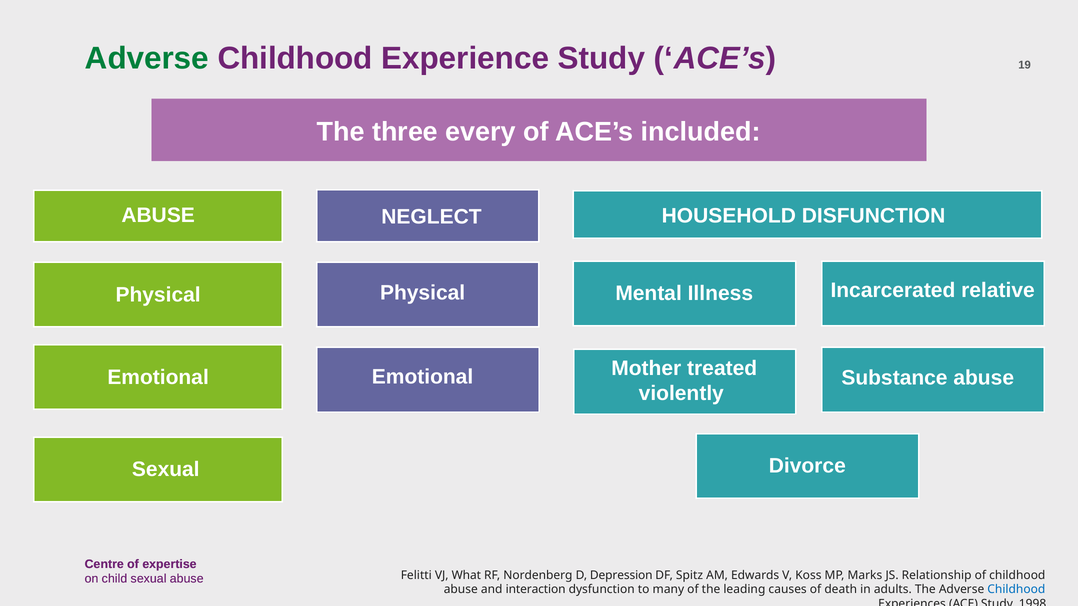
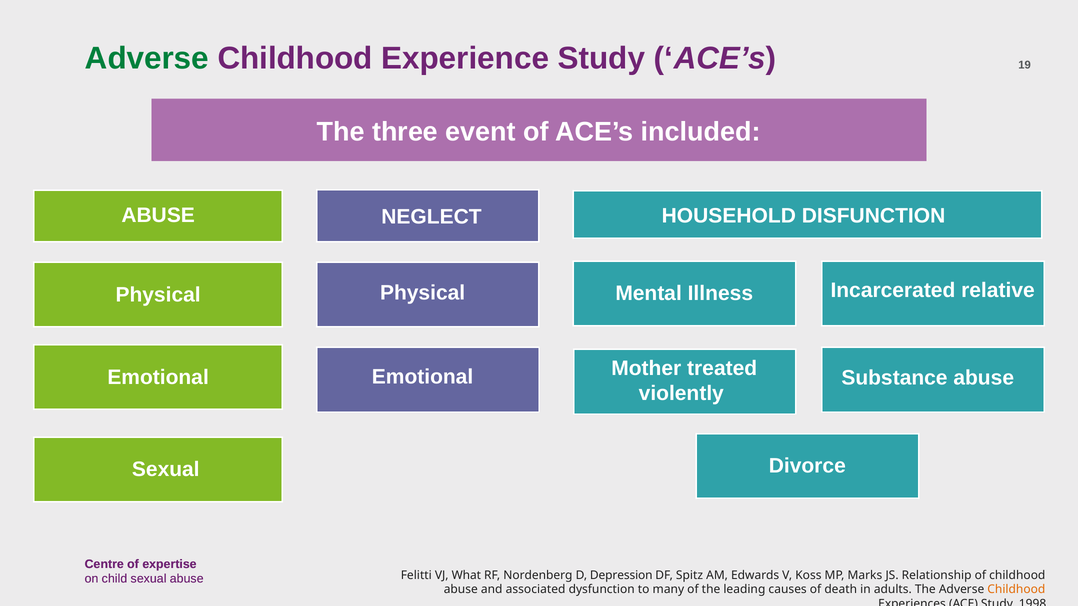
every: every -> event (481, 132)
interaction: interaction -> associated (536, 590)
Childhood colour: blue -> orange (1016, 590)
